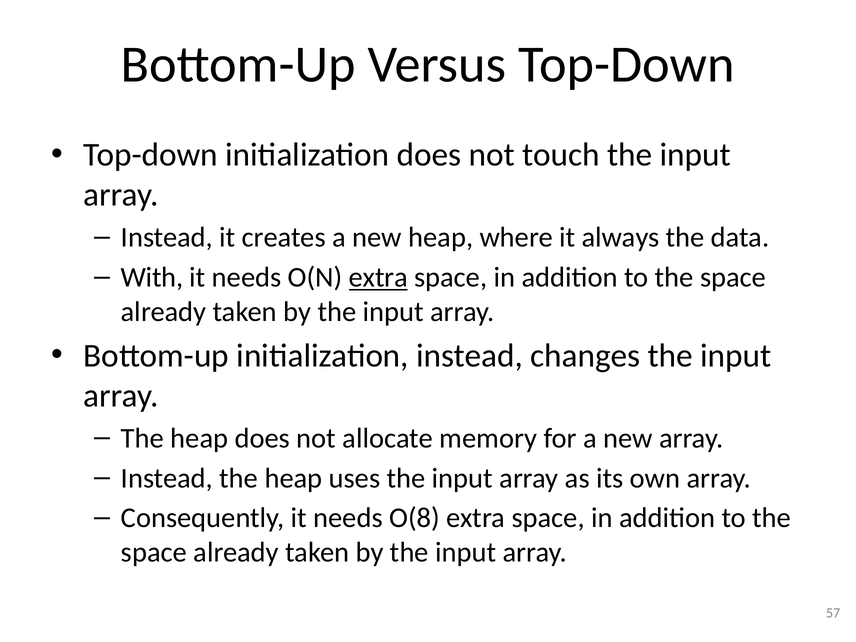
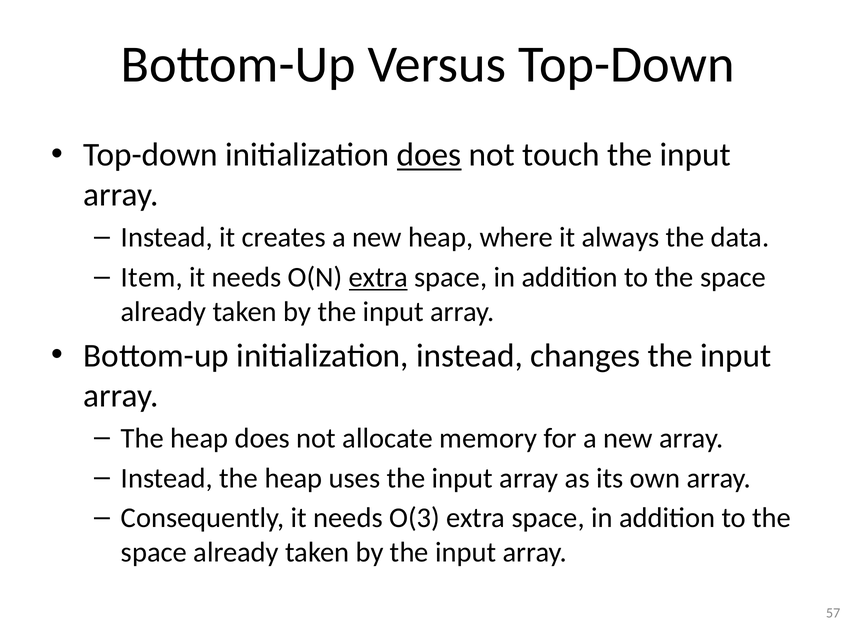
does underline: none -> present (429, 155)
With: With -> Item (152, 277)
O(8: O(8 -> O(3 (415, 518)
